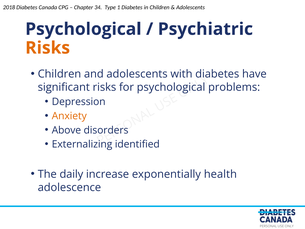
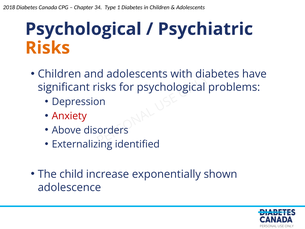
Anxiety colour: orange -> red (69, 116)
daily: daily -> child (71, 174)
health: health -> shown (220, 174)
